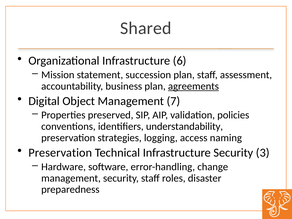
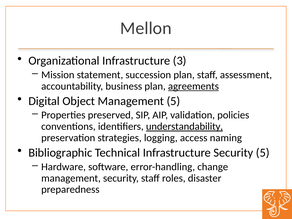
Shared: Shared -> Mellon (146, 28)
6: 6 -> 3 (180, 61)
Management 7: 7 -> 5 (173, 101)
understandability underline: none -> present (184, 126)
Preservation: Preservation -> Bibliographic (60, 153)
Security 3: 3 -> 5 (263, 153)
